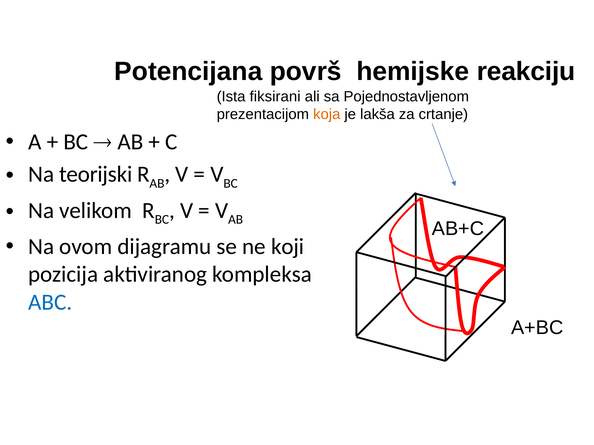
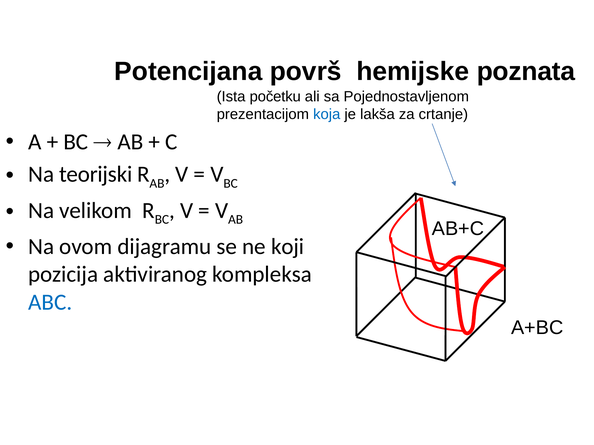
reakciju: reakciju -> poznata (526, 72)
fiksirani: fiksirani -> početku (275, 97)
koja colour: orange -> blue (327, 115)
